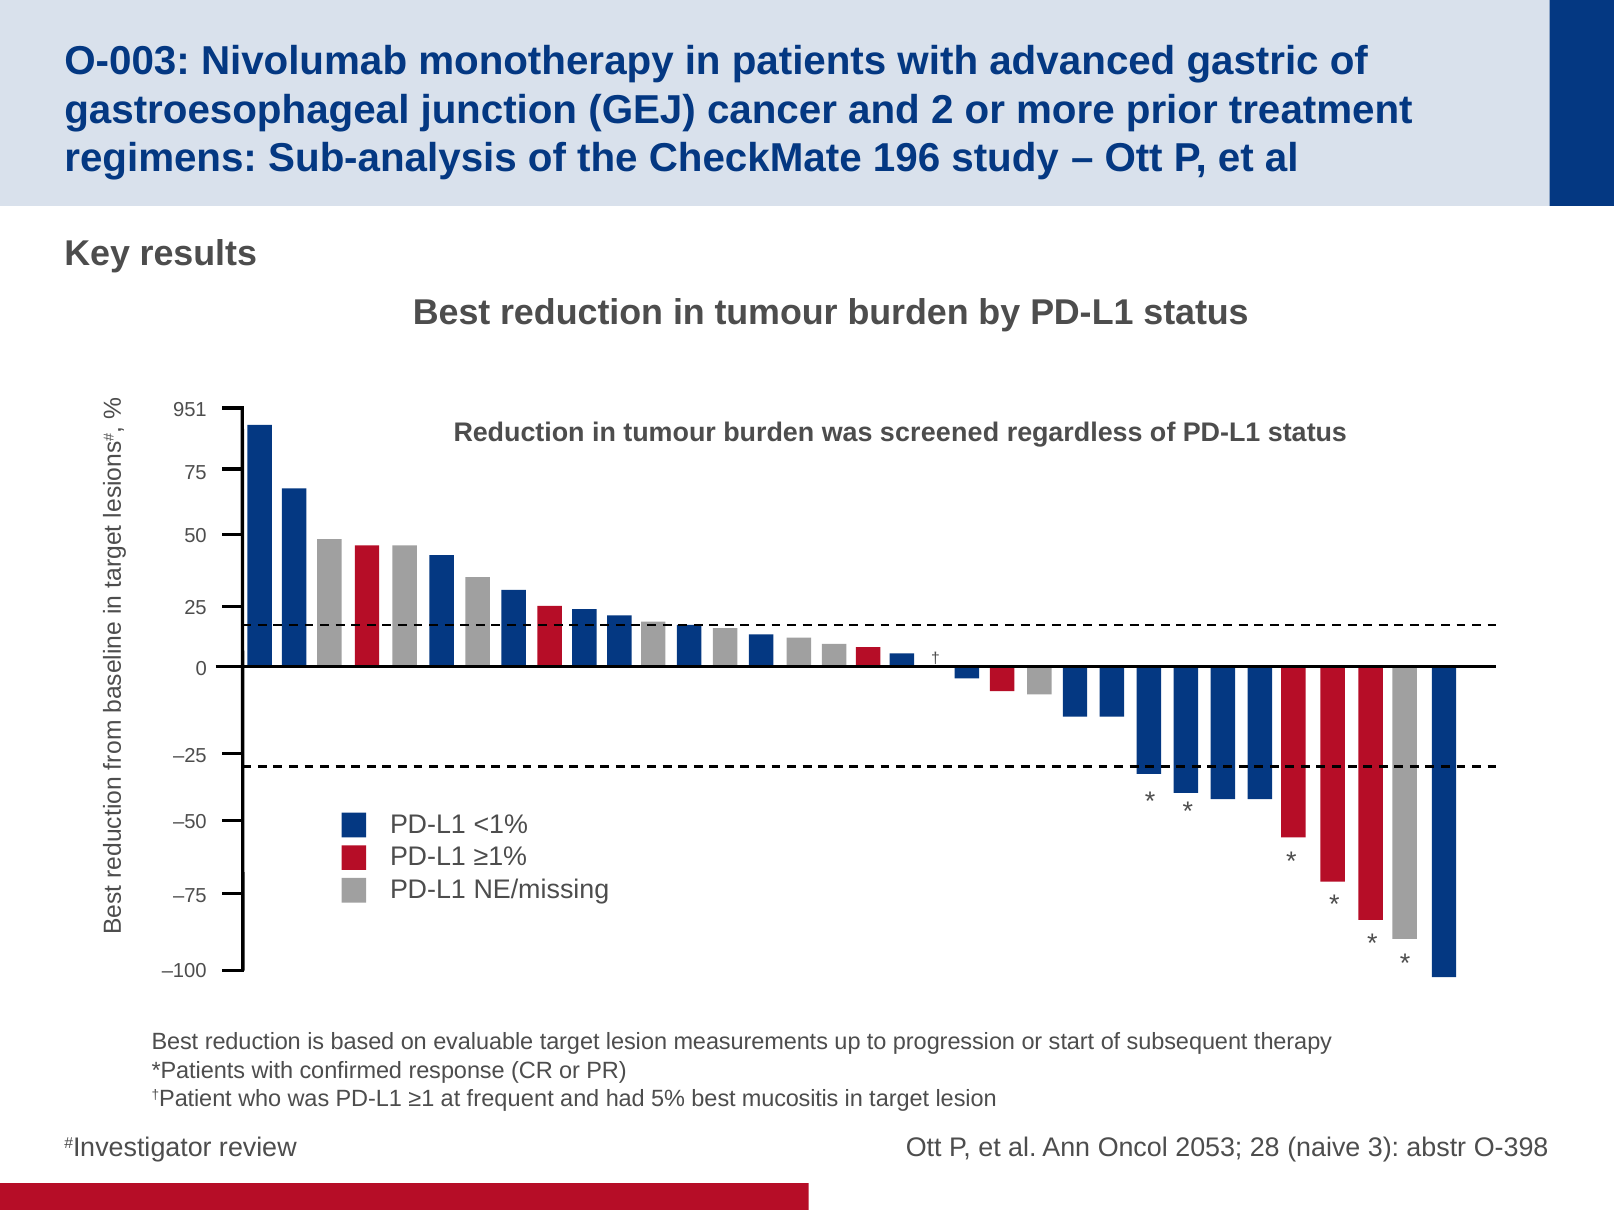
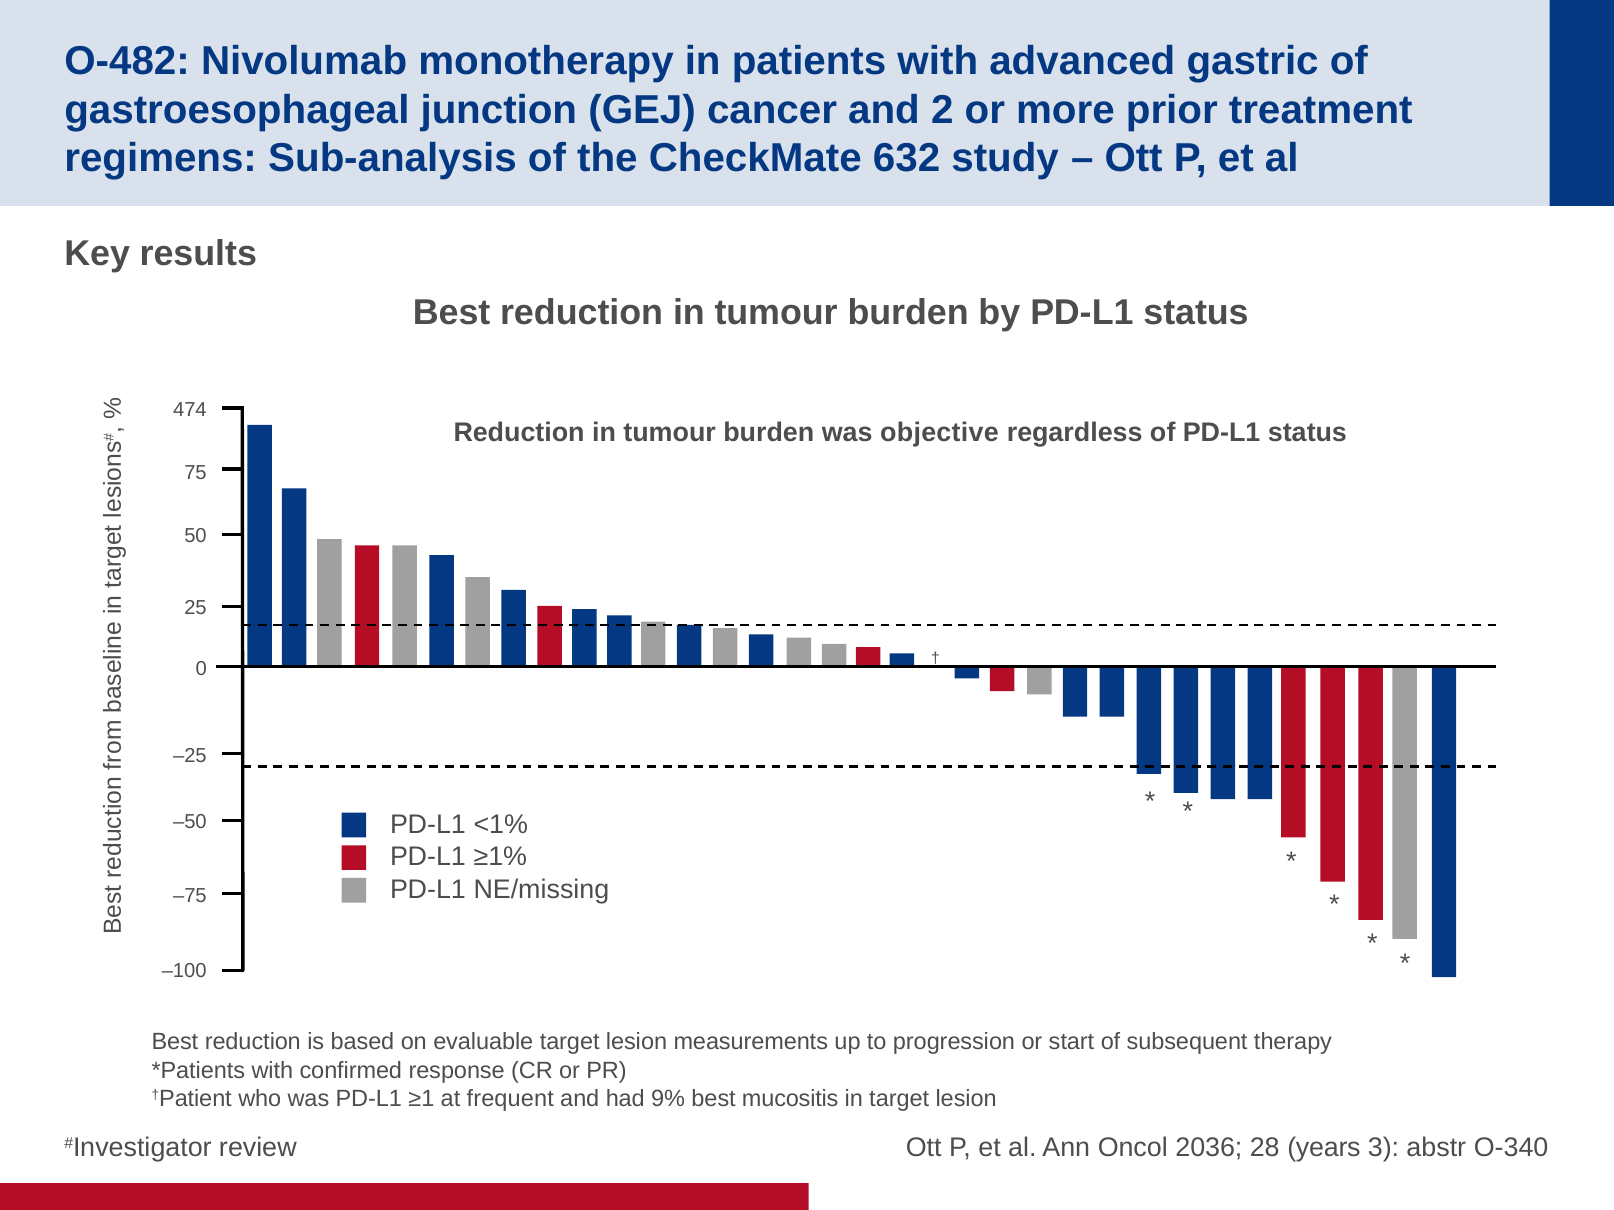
O-003: O-003 -> O-482 (127, 61)
196: 196 -> 632 (907, 158)
951: 951 -> 474 (190, 410)
screened: screened -> objective (939, 432)
5%: 5% -> 9% (668, 1099)
2053: 2053 -> 2036 (1209, 1148)
naive: naive -> years (1324, 1148)
O-398: O-398 -> O-340 (1511, 1148)
